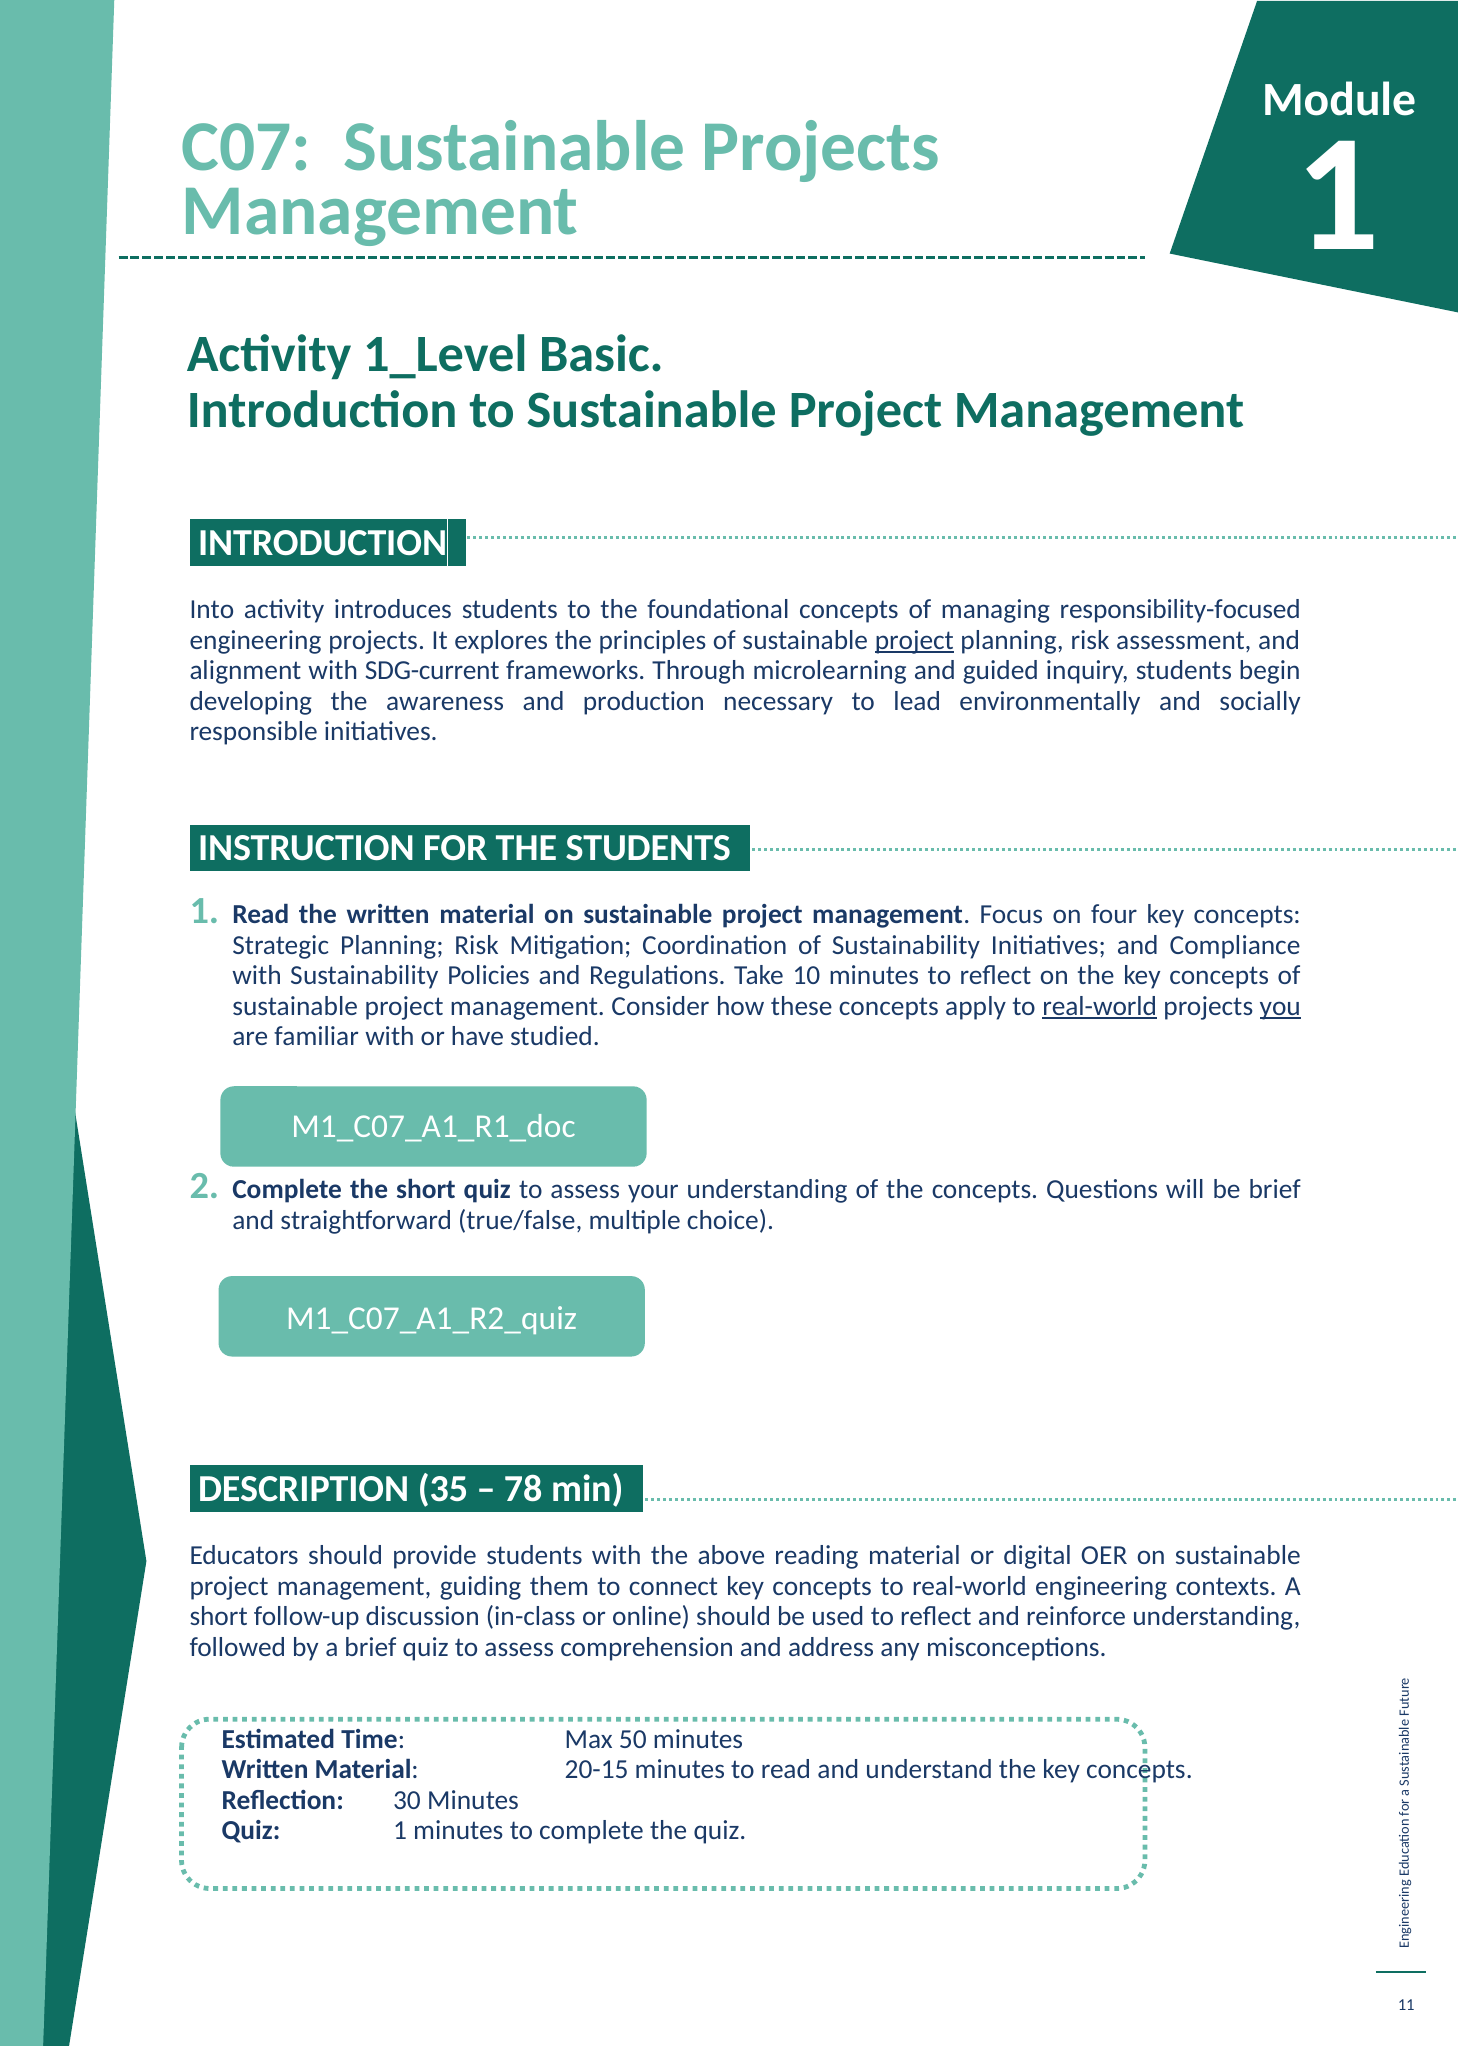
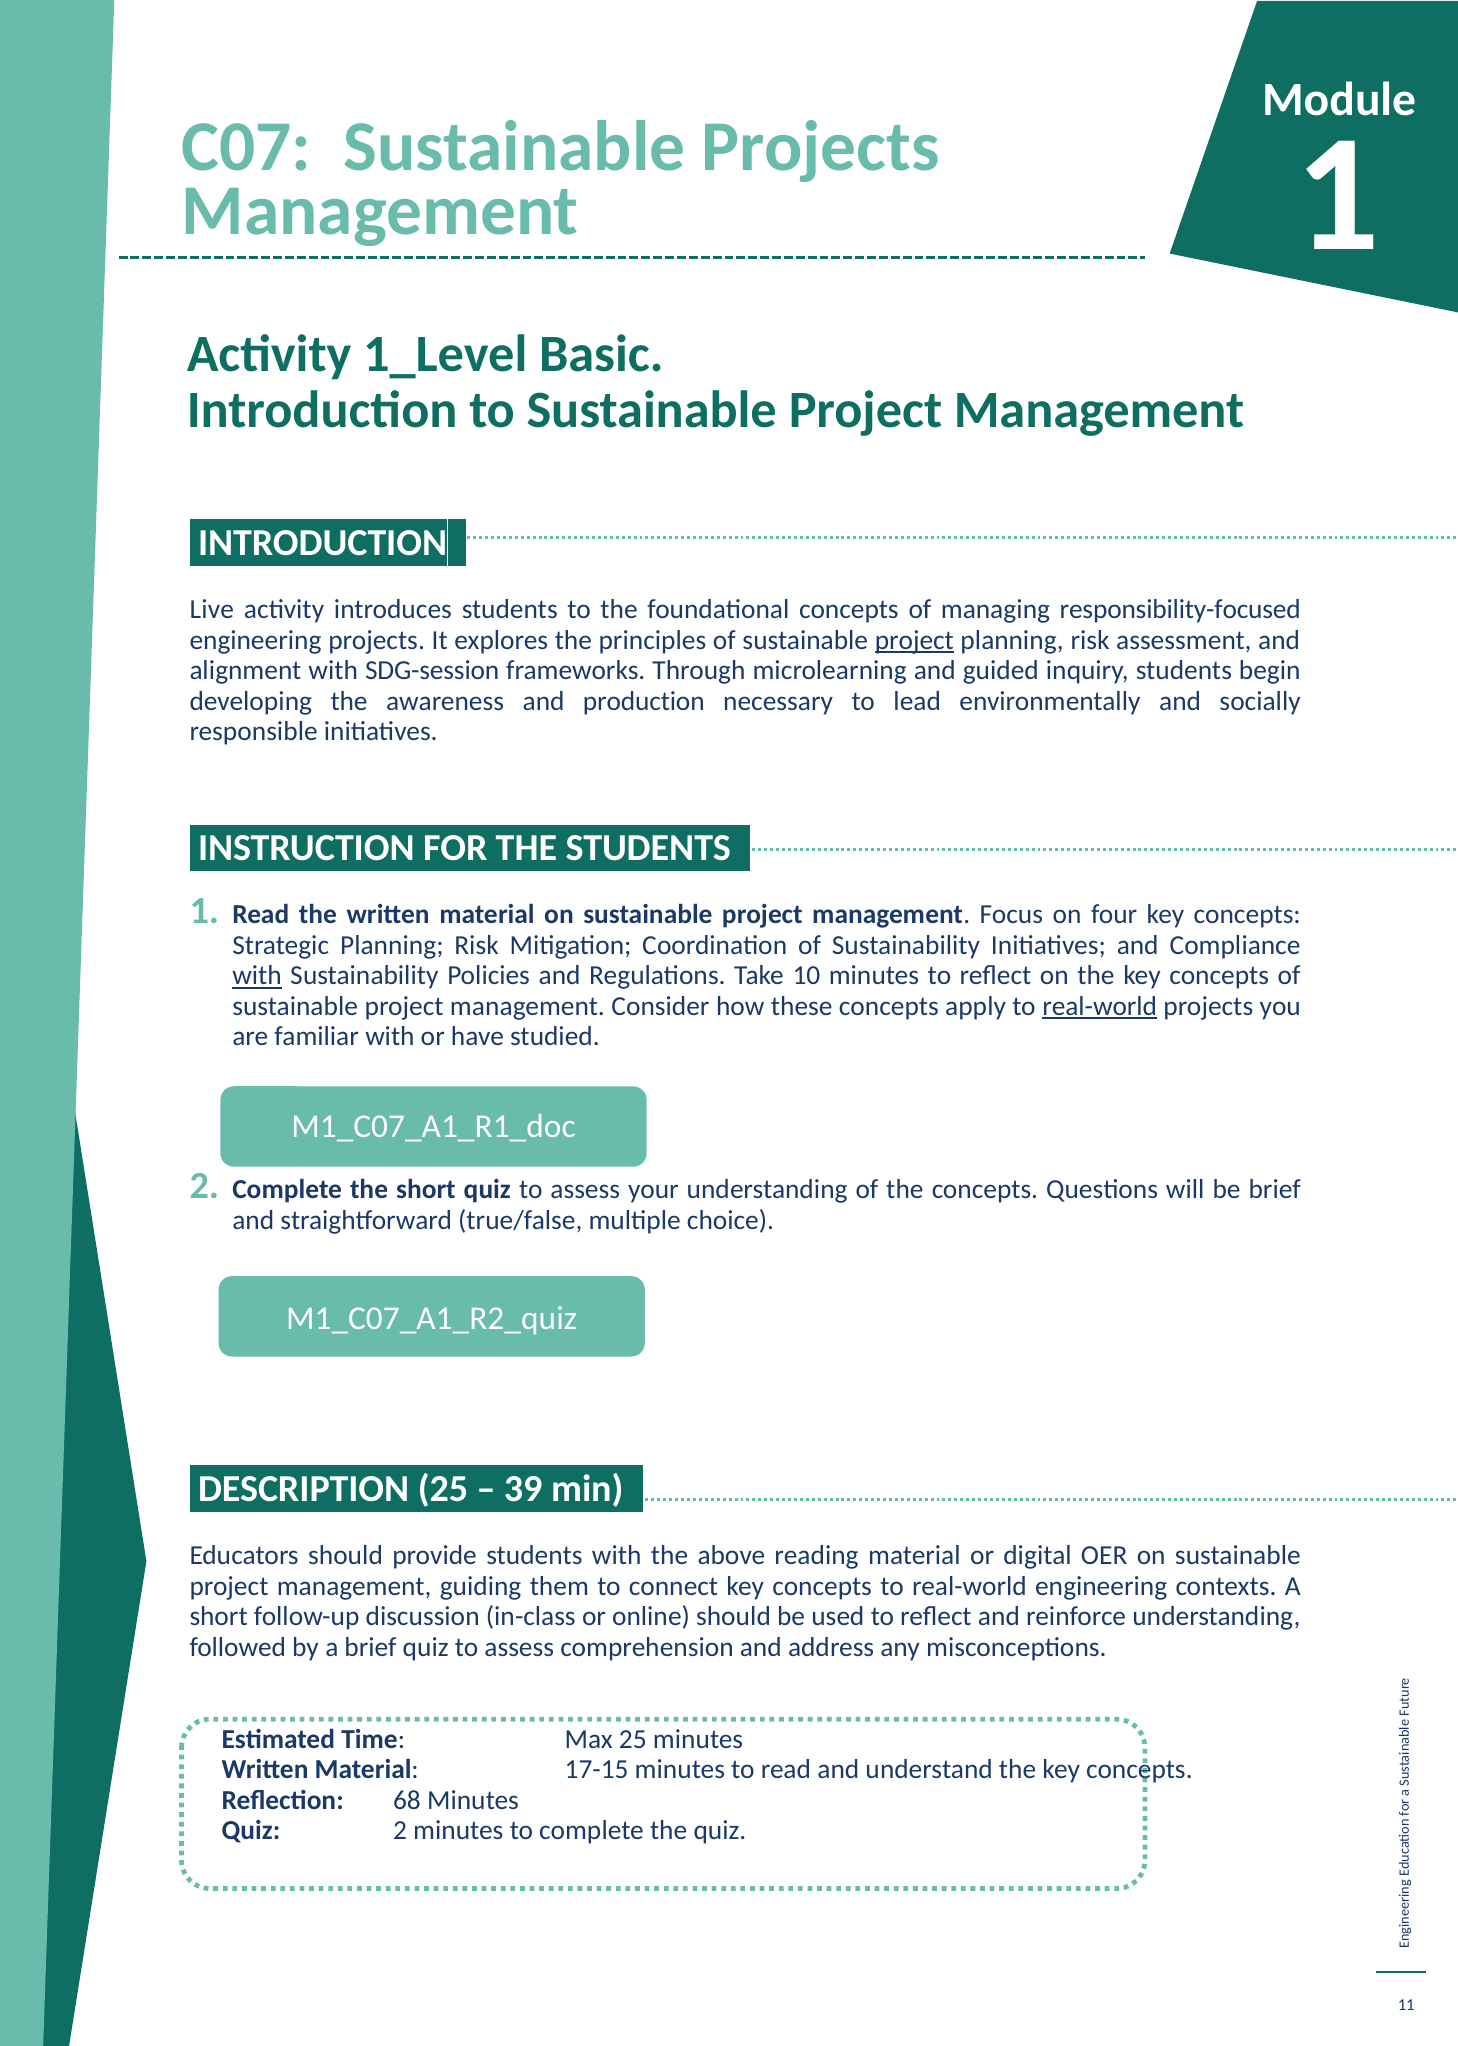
Into: Into -> Live (212, 609)
SDG-current: SDG-current -> SDG-session (432, 670)
with underline: none -> present (257, 976)
you underline: present -> none (1280, 1006)
DESCRIPTION 35: 35 -> 25 (443, 1489)
78: 78 -> 39 (523, 1489)
Max 50: 50 -> 25 (633, 1738)
20-15: 20-15 -> 17-15 (597, 1769)
30: 30 -> 68 (407, 1799)
Quiz 1: 1 -> 2 (400, 1830)
